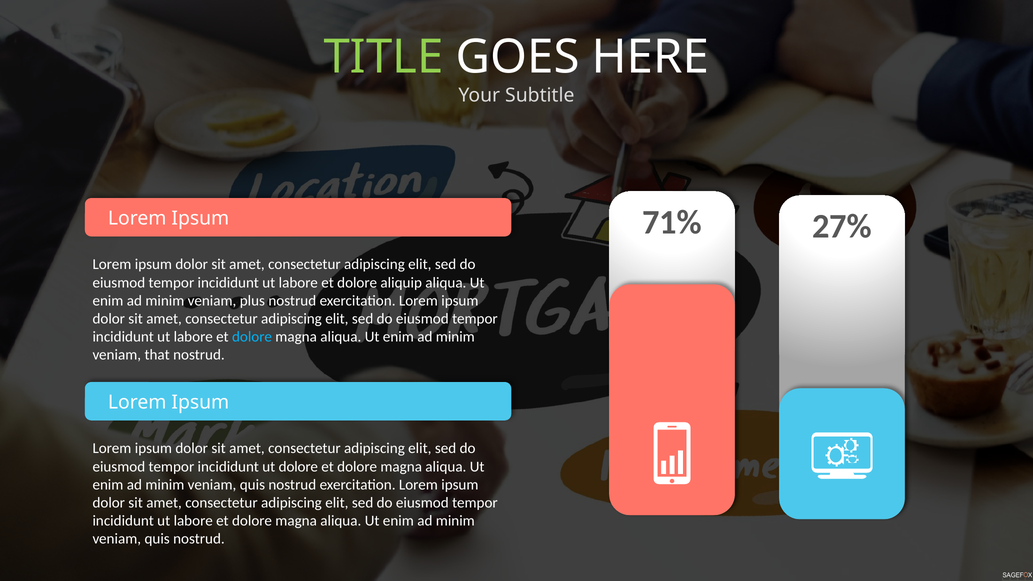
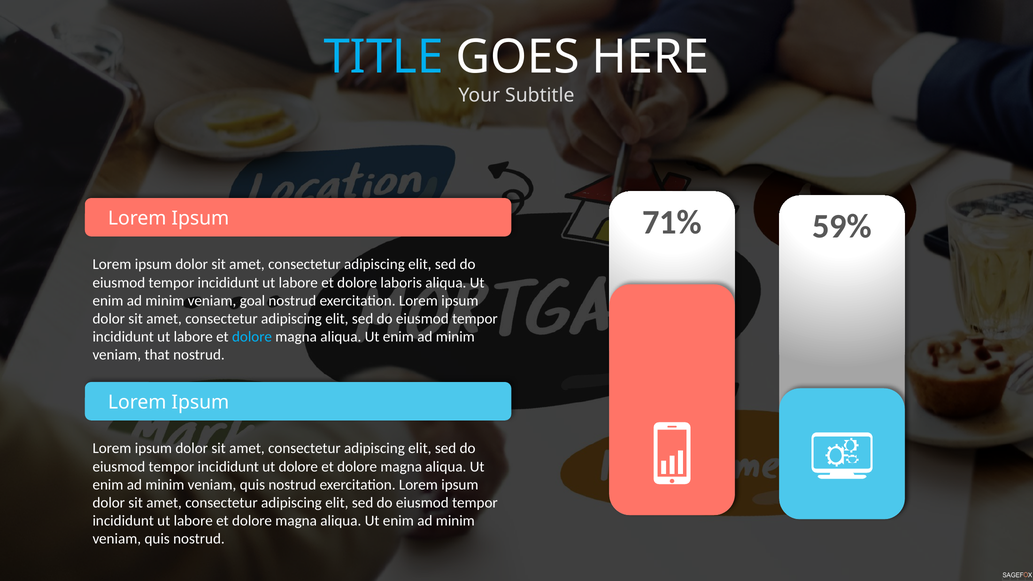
TITLE colour: light green -> light blue (384, 57)
27%: 27% -> 59% (842, 226)
aliquip: aliquip -> laboris (401, 283)
plus: plus -> goal (252, 301)
